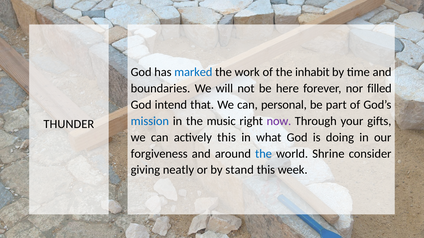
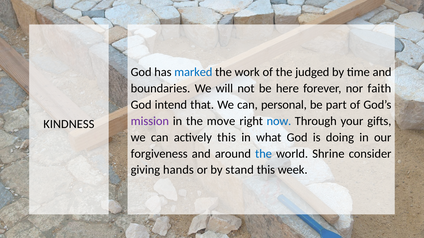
inhabit: inhabit -> judged (312, 72)
filled: filled -> faith (379, 89)
mission colour: blue -> purple (150, 121)
music: music -> move (221, 121)
now colour: purple -> blue (279, 121)
THUNDER: THUNDER -> KINDNESS (69, 124)
neatly: neatly -> hands (178, 170)
